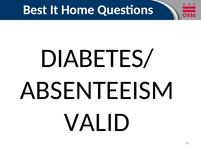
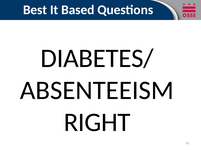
Home: Home -> Based (78, 10)
VALID: VALID -> RIGHT (97, 123)
